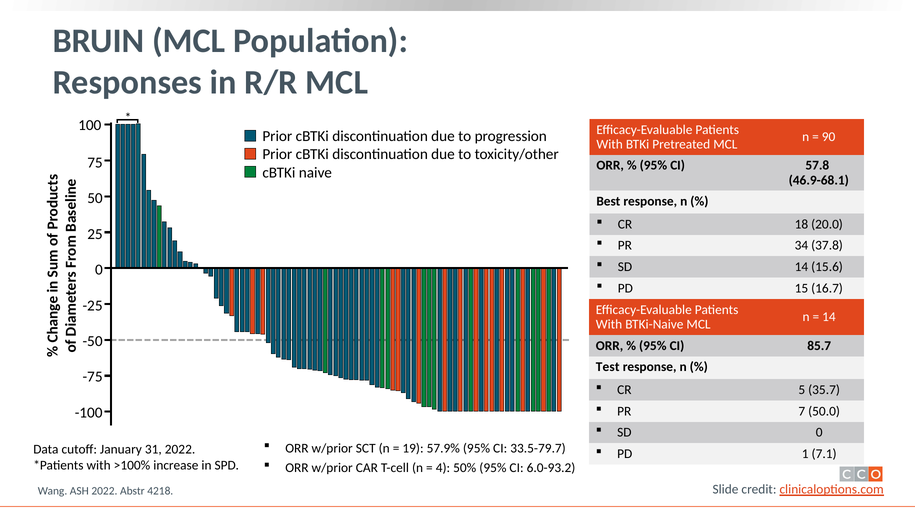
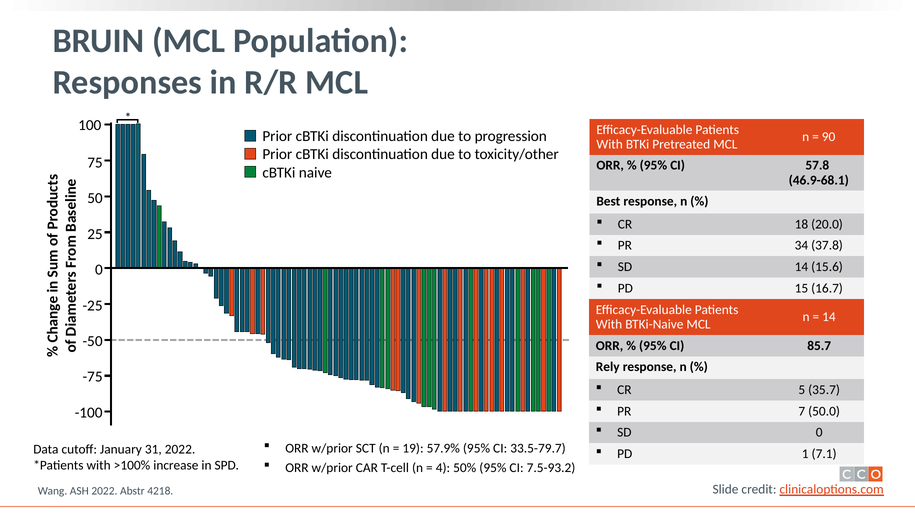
Test: Test -> Rely (608, 367)
6.0-93.2: 6.0-93.2 -> 7.5-93.2 (551, 467)
